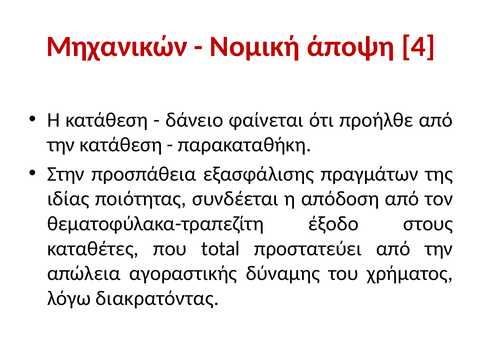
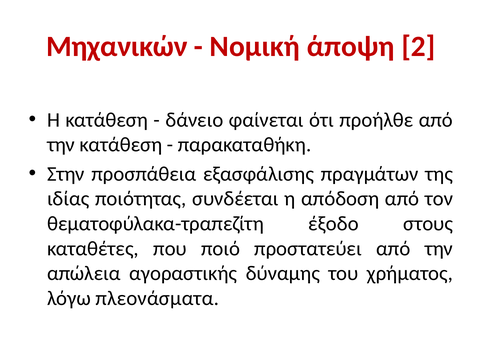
4: 4 -> 2 (418, 47)
total: total -> ποιό (221, 249)
διακρατόντας: διακρατόντας -> πλεονάσματα (157, 299)
